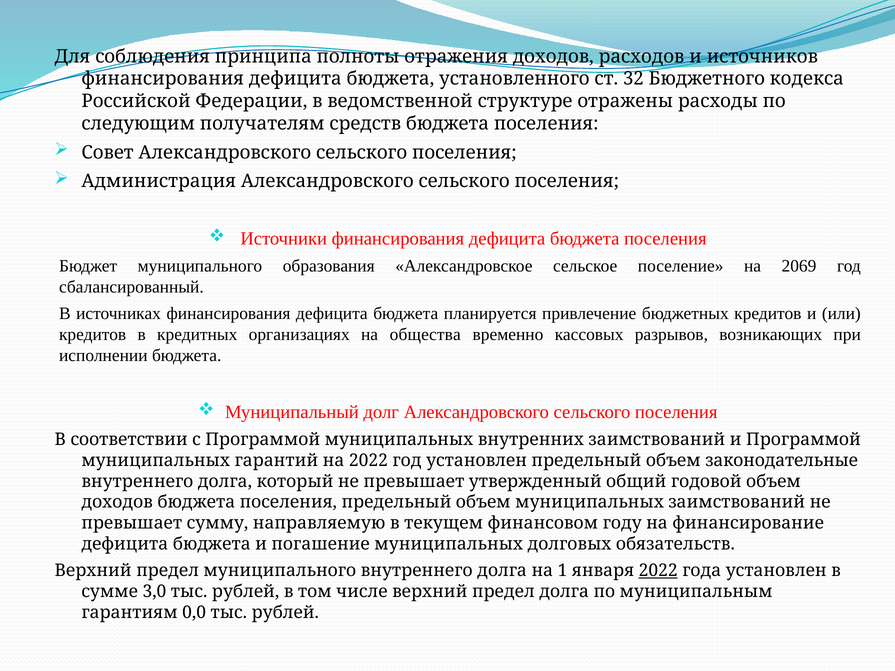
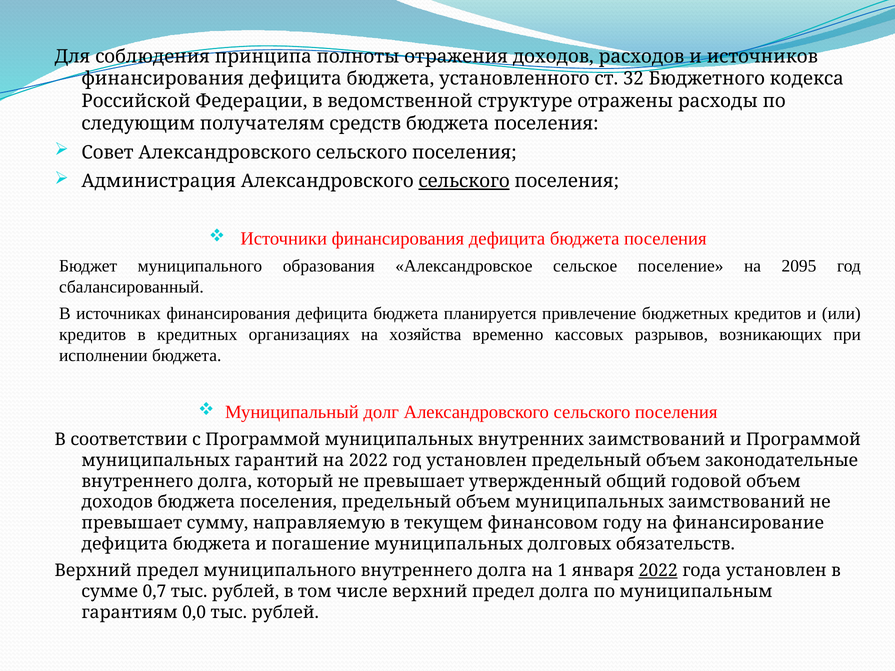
сельского underline: none -> present (464, 181)
2069: 2069 -> 2095 (799, 266)
общества: общества -> хозяйства (425, 335)
3,0: 3,0 -> 0,7 (154, 592)
